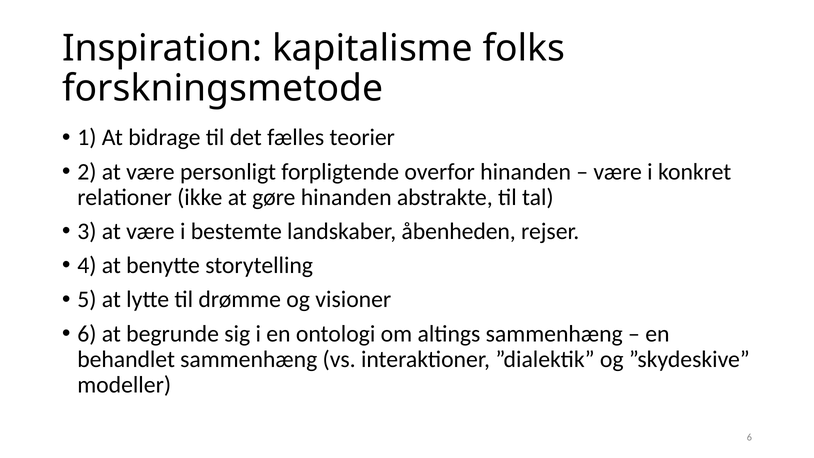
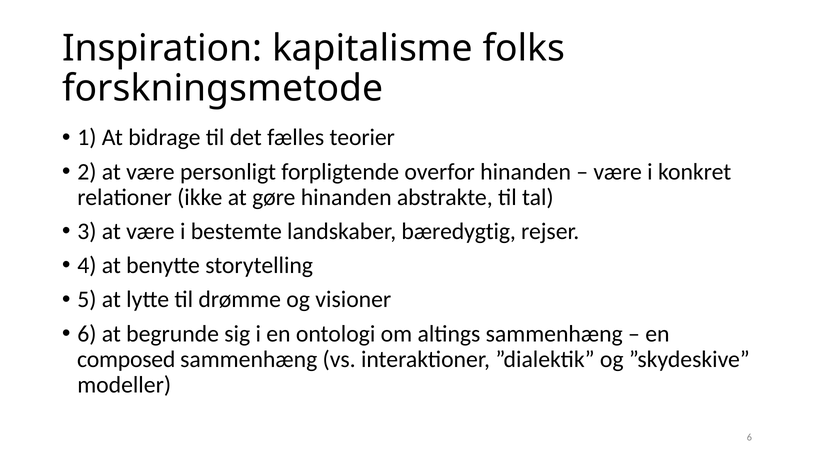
åbenheden: åbenheden -> bæredygtig (459, 231)
behandlet: behandlet -> composed (126, 359)
